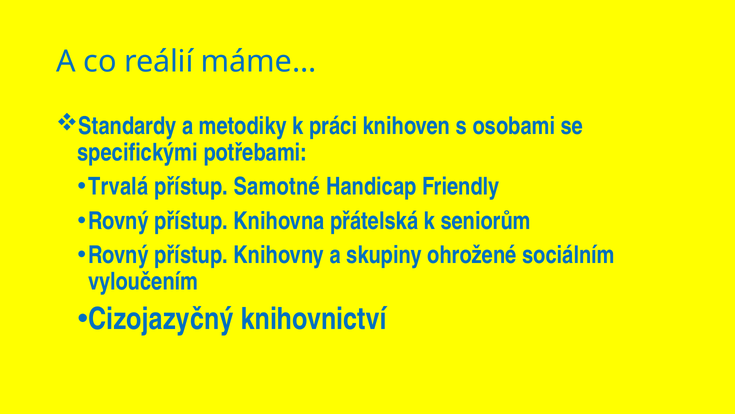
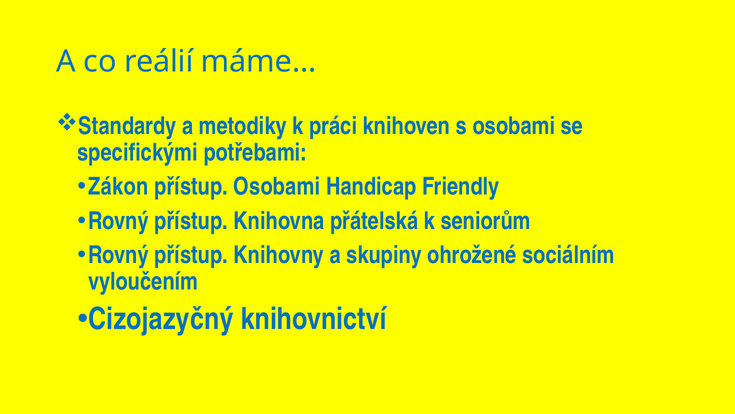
Trvalá: Trvalá -> Zákon (118, 187)
přístup Samotné: Samotné -> Osobami (277, 187)
